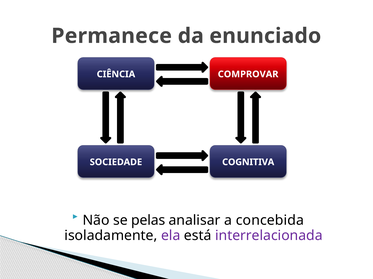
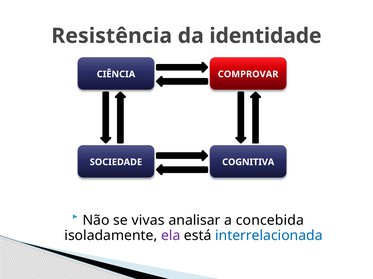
Permanece: Permanece -> Resistência (112, 36)
enunciado: enunciado -> identidade (265, 36)
pelas: pelas -> vivas (148, 221)
interrelacionada colour: purple -> blue (269, 236)
